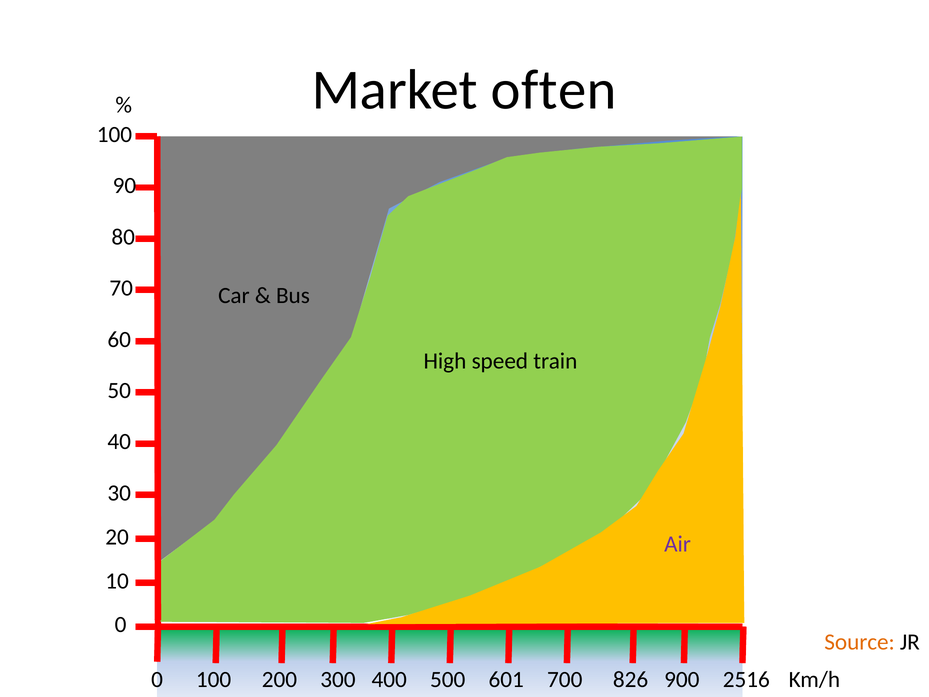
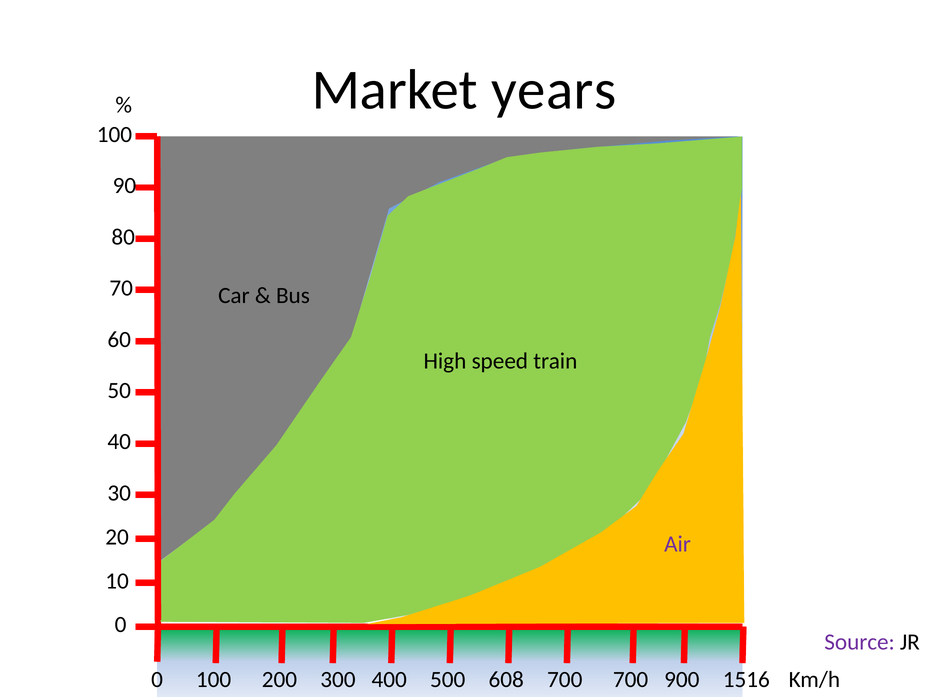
often: often -> years (554, 90)
Source colour: orange -> purple (860, 642)
601: 601 -> 608 (506, 679)
700 826: 826 -> 700 (631, 679)
2516: 2516 -> 1516 (746, 679)
